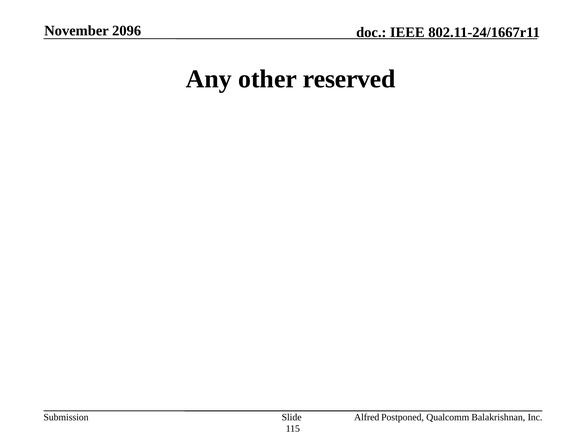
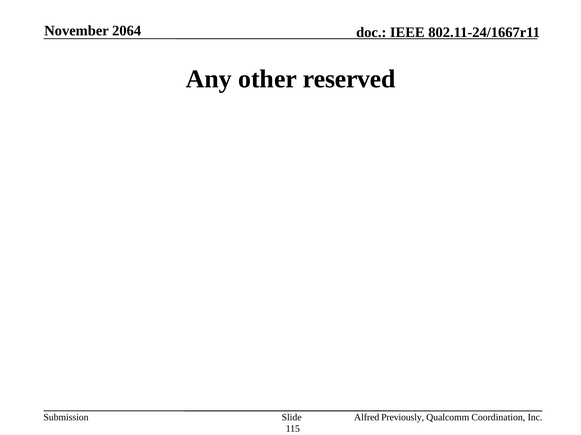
2096: 2096 -> 2064 (127, 31)
Postponed: Postponed -> Previously (403, 418)
Balakrishnan: Balakrishnan -> Coordination (498, 418)
